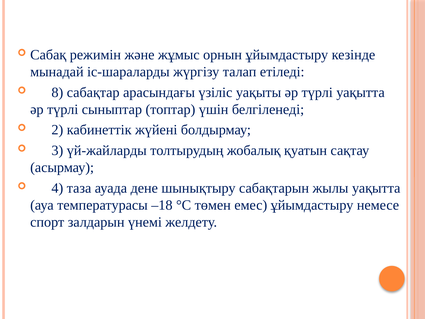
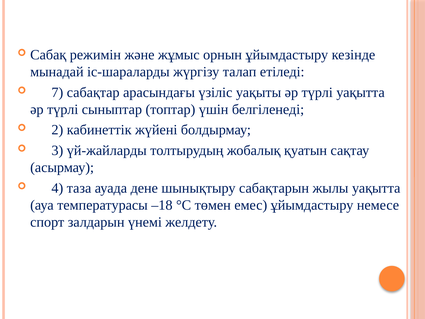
8: 8 -> 7 (57, 92)
